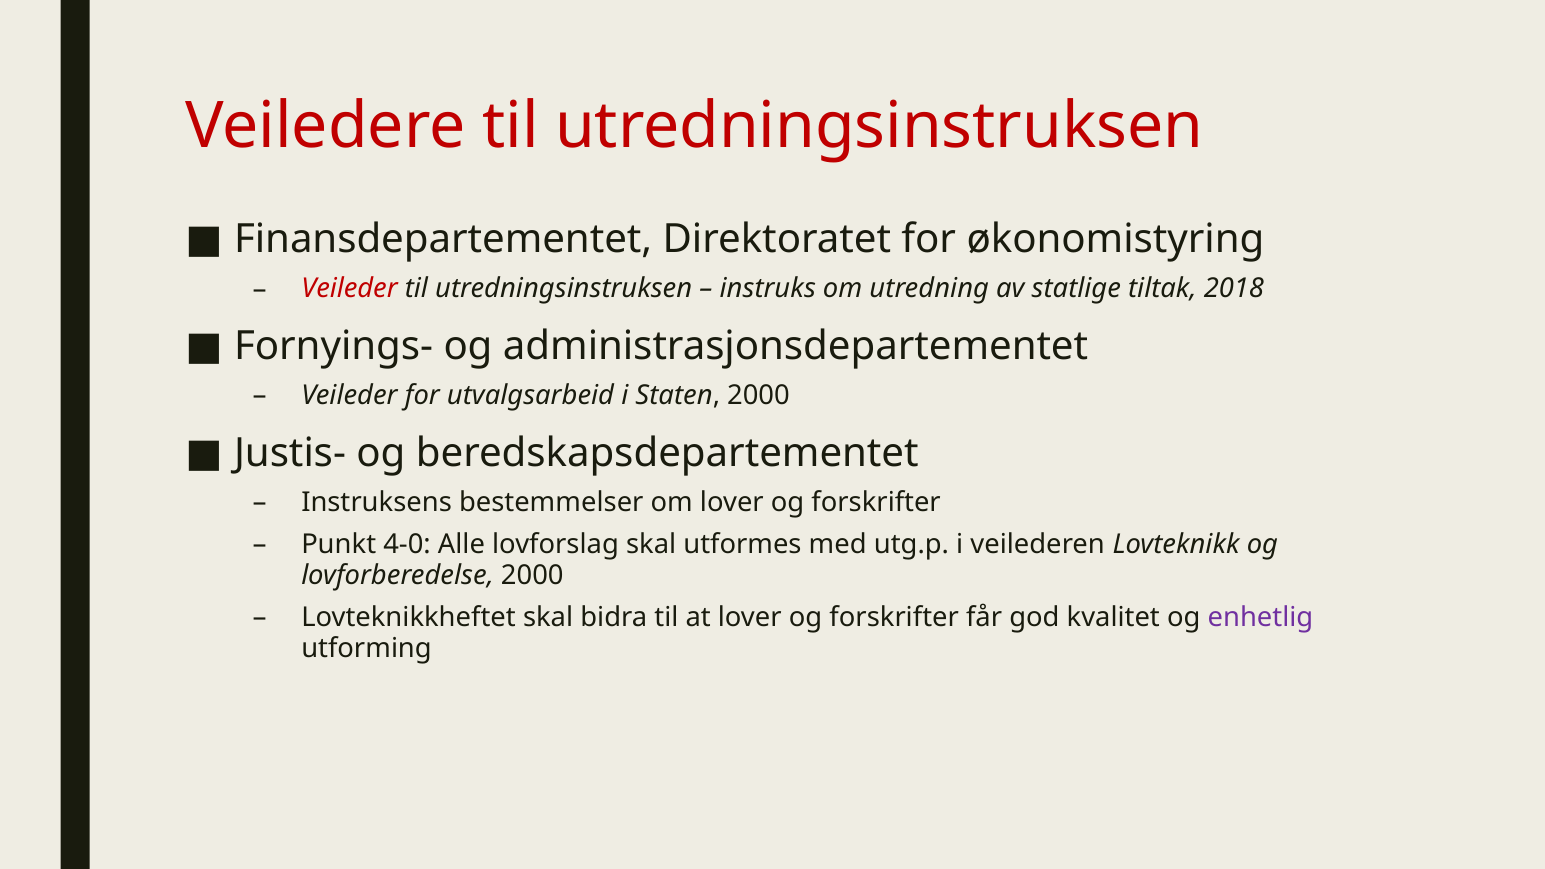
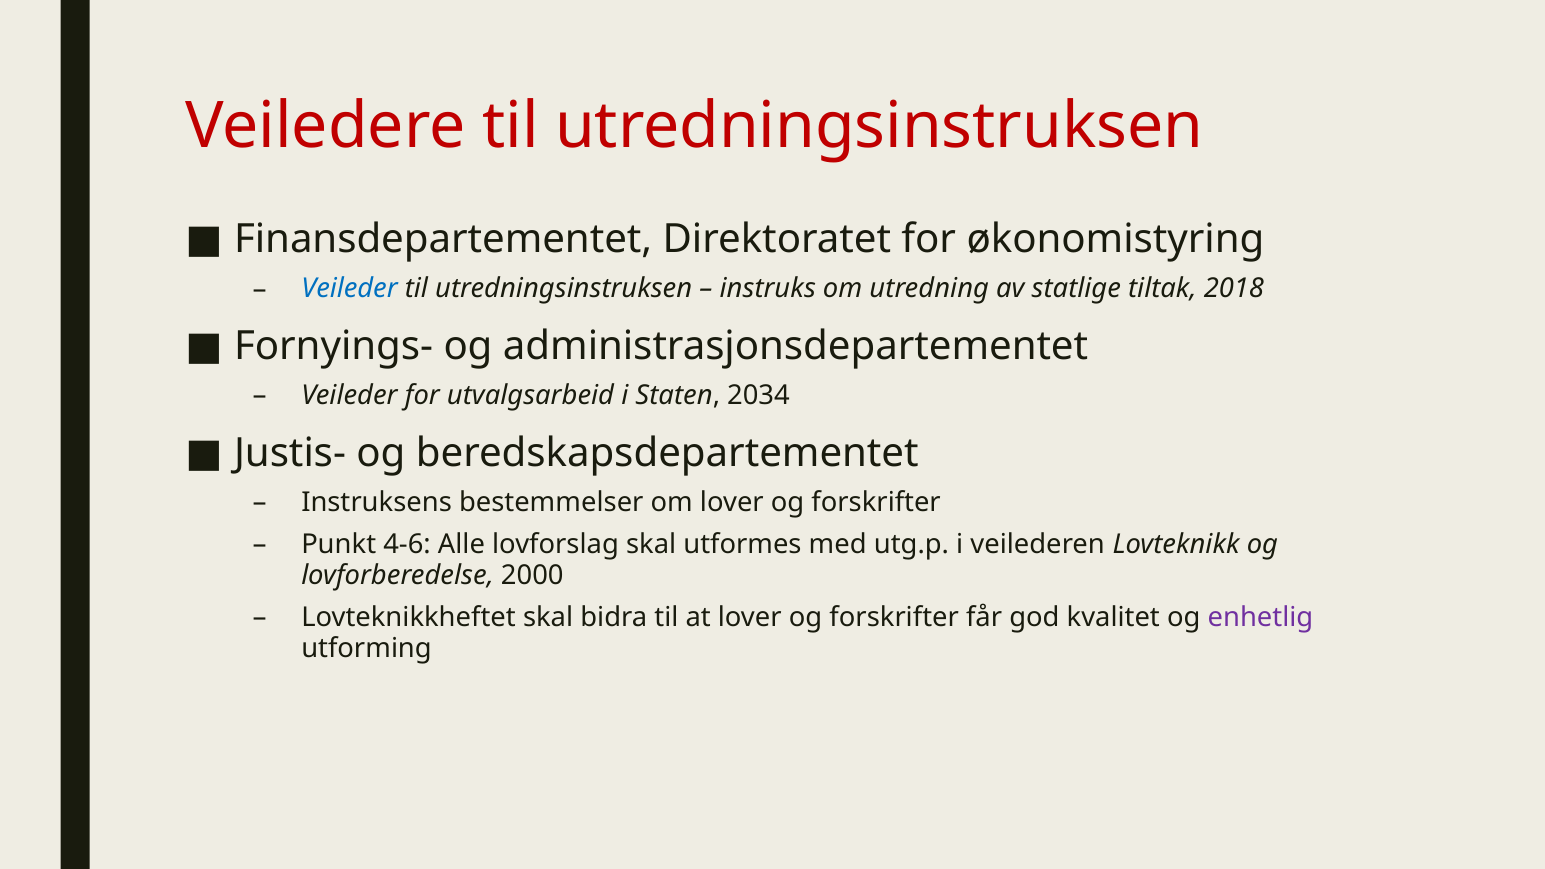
Veileder colour: red -> blue (349, 288)
Staten 2000: 2000 -> 2034 (758, 395)
4-0: 4-0 -> 4-6 (407, 544)
